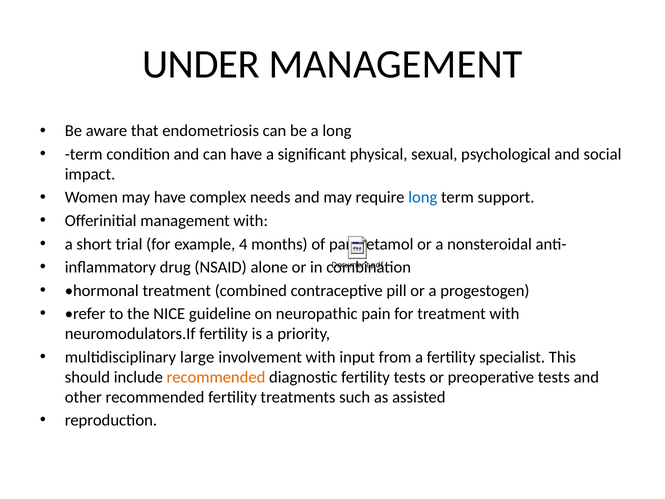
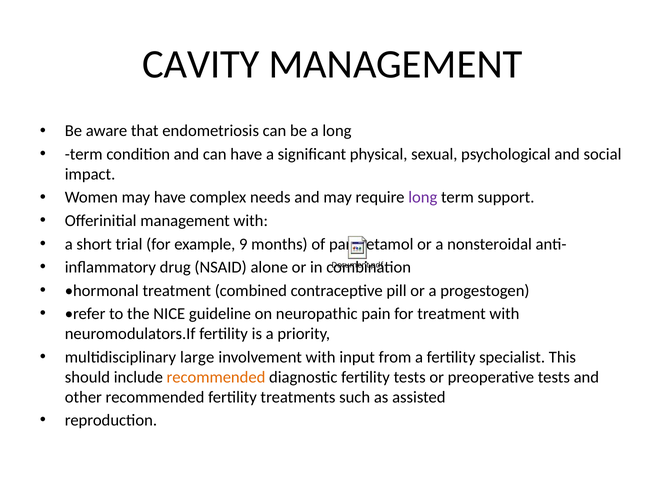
UNDER: UNDER -> CAVITY (201, 64)
long colour: blue -> purple (423, 197)
4: 4 -> 9 (243, 244)
